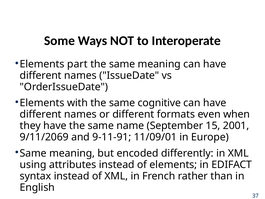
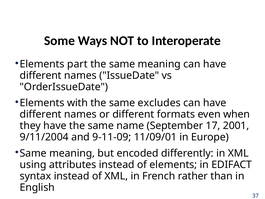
cognitive: cognitive -> excludes (159, 103)
15: 15 -> 17 (213, 126)
9/11/2069: 9/11/2069 -> 9/11/2004 (44, 137)
9-11-91: 9-11-91 -> 9-11-09 (112, 137)
